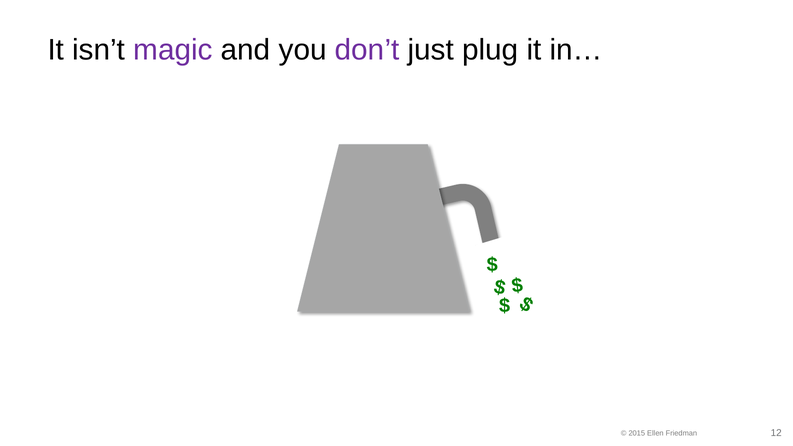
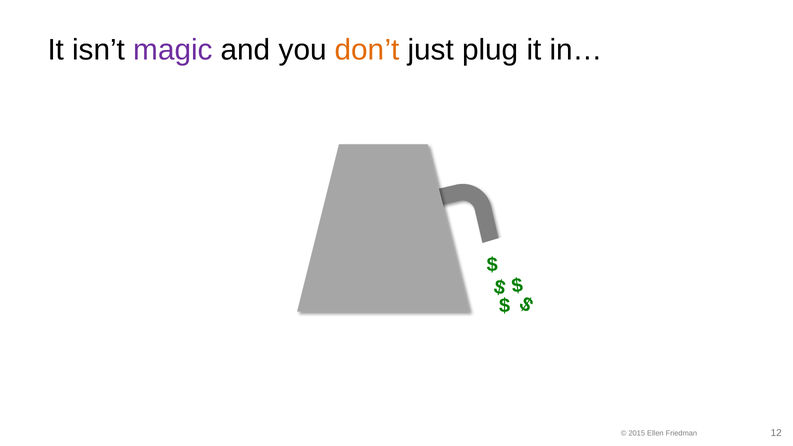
don’t colour: purple -> orange (367, 50)
